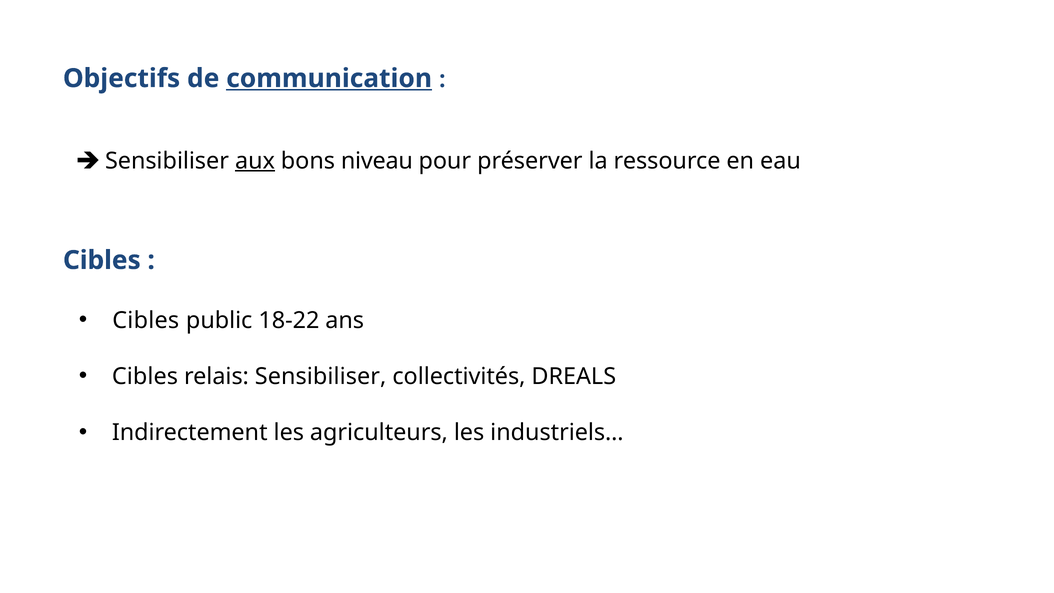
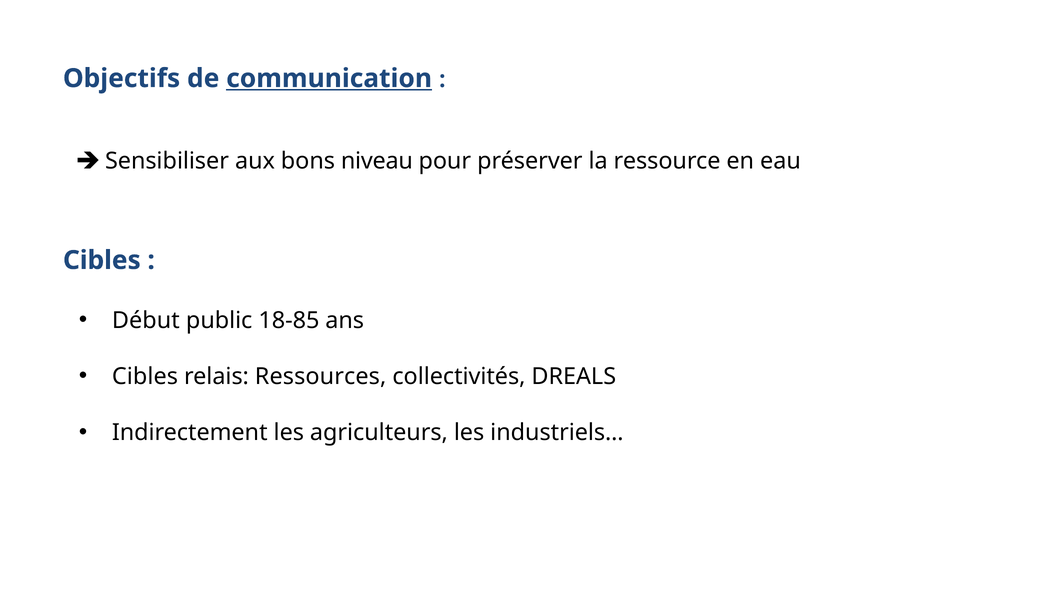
aux underline: present -> none (255, 161)
Cibles: Cibles -> Début (146, 320)
18-22: 18-22 -> 18-85 (289, 320)
relais Sensibiliser: Sensibiliser -> Ressources (321, 376)
